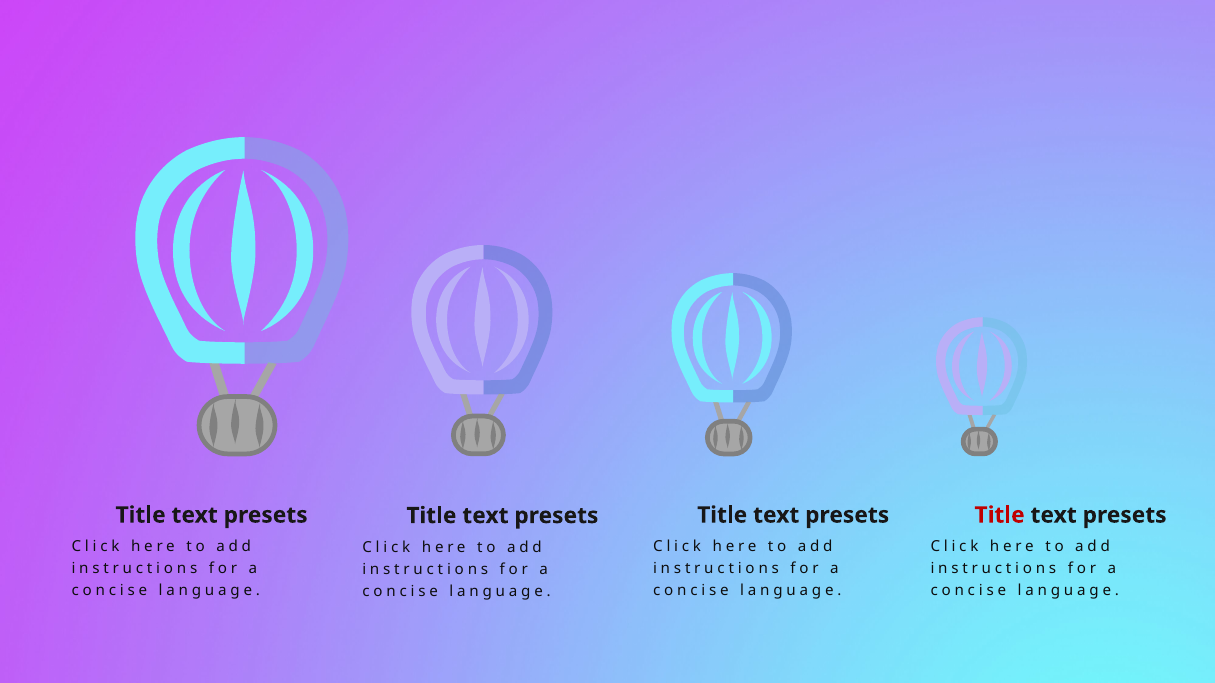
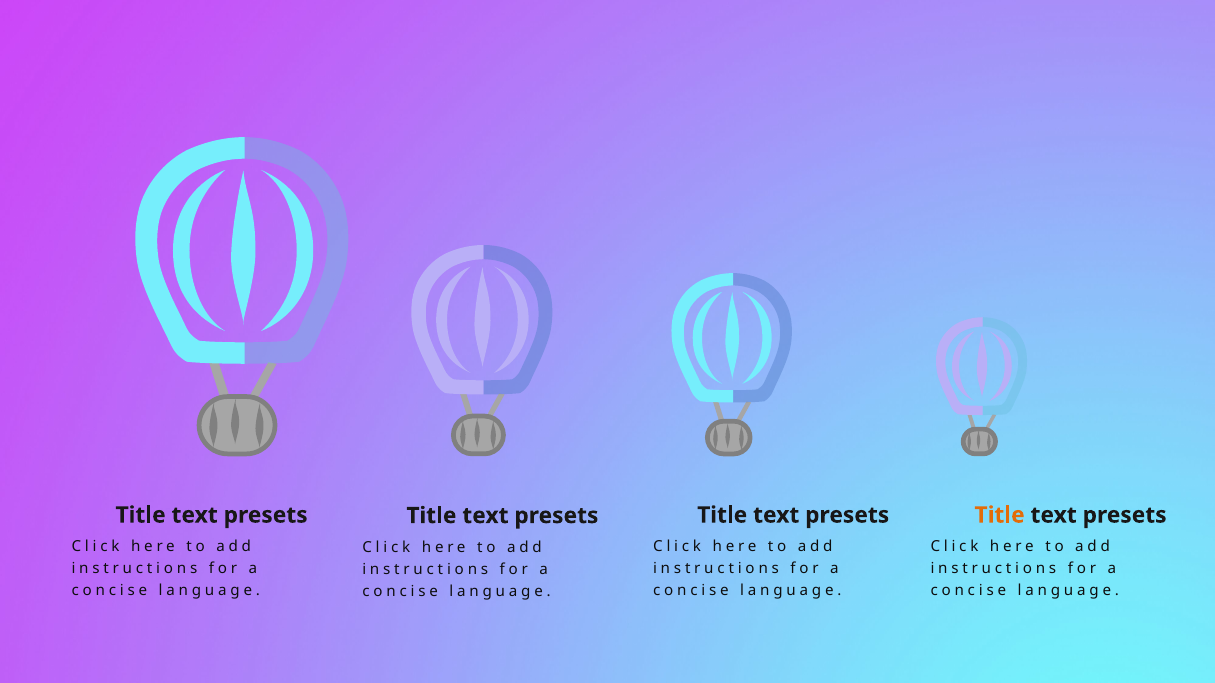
Title colour: red -> orange (1000, 515)
